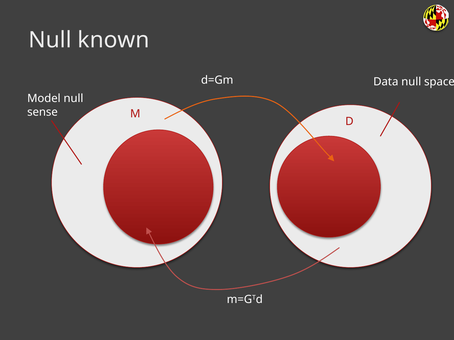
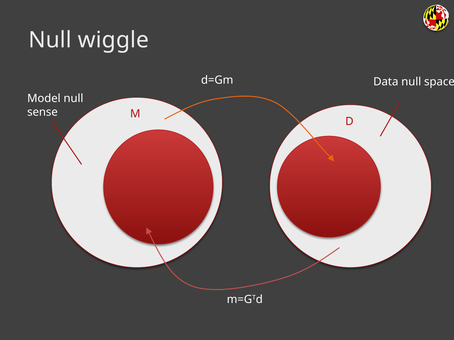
known: known -> wiggle (113, 40)
